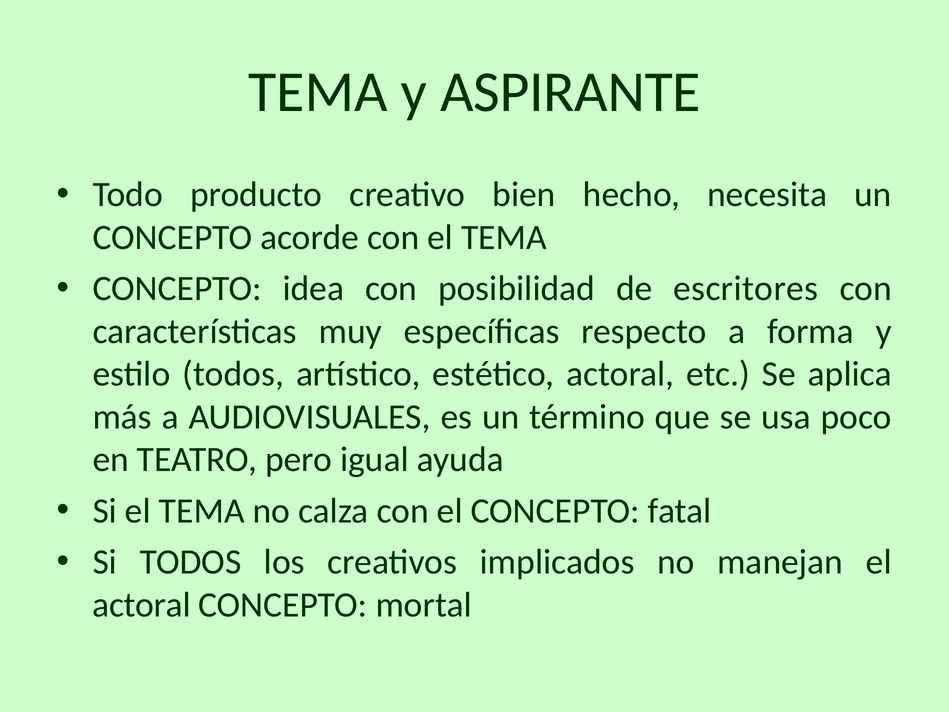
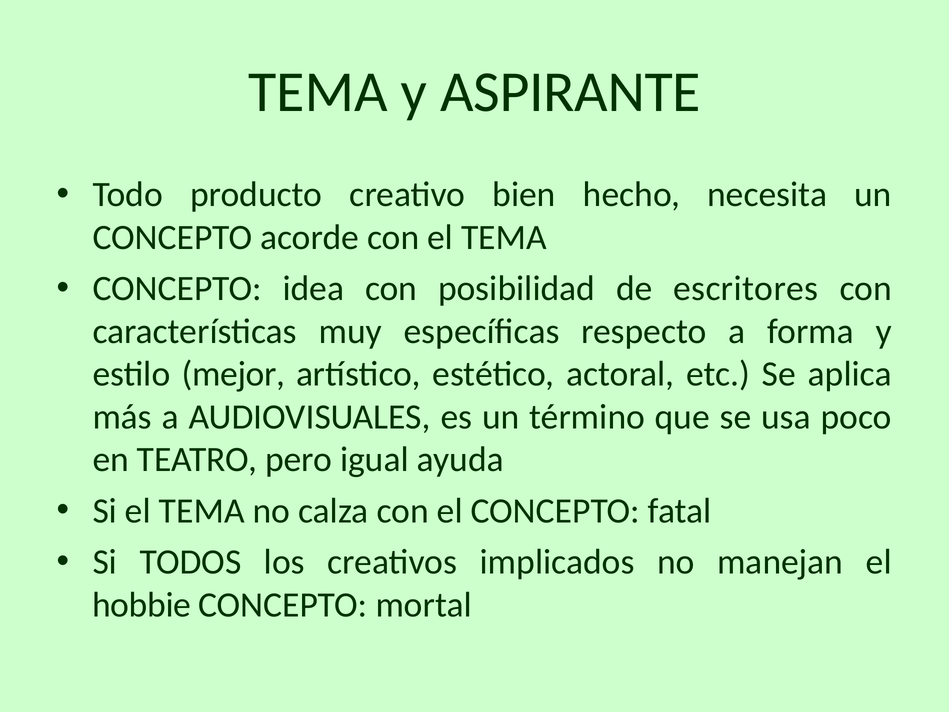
estilo todos: todos -> mejor (233, 374)
actoral: actoral -> hobbie (142, 605)
